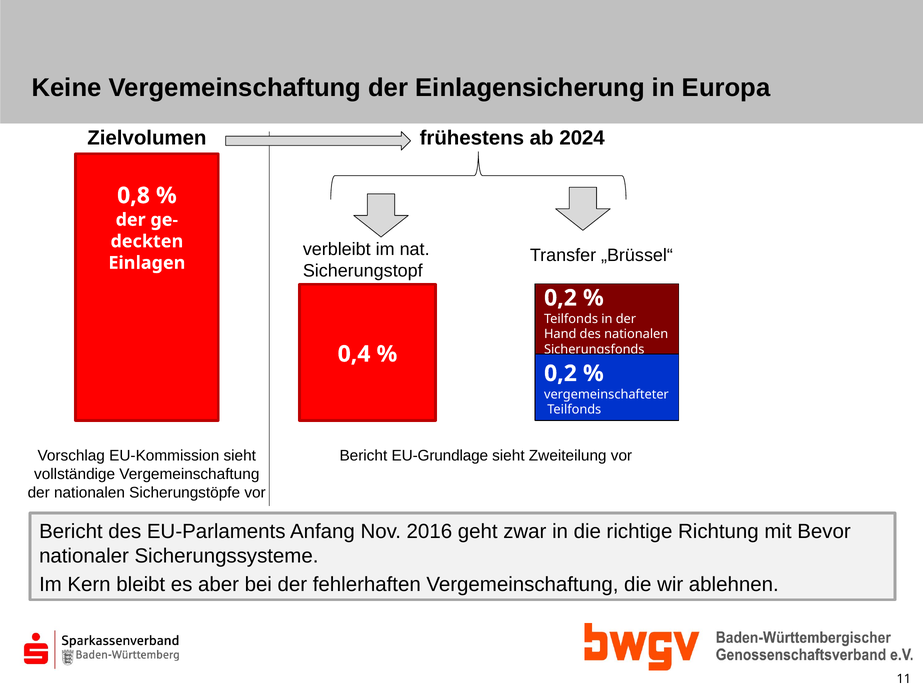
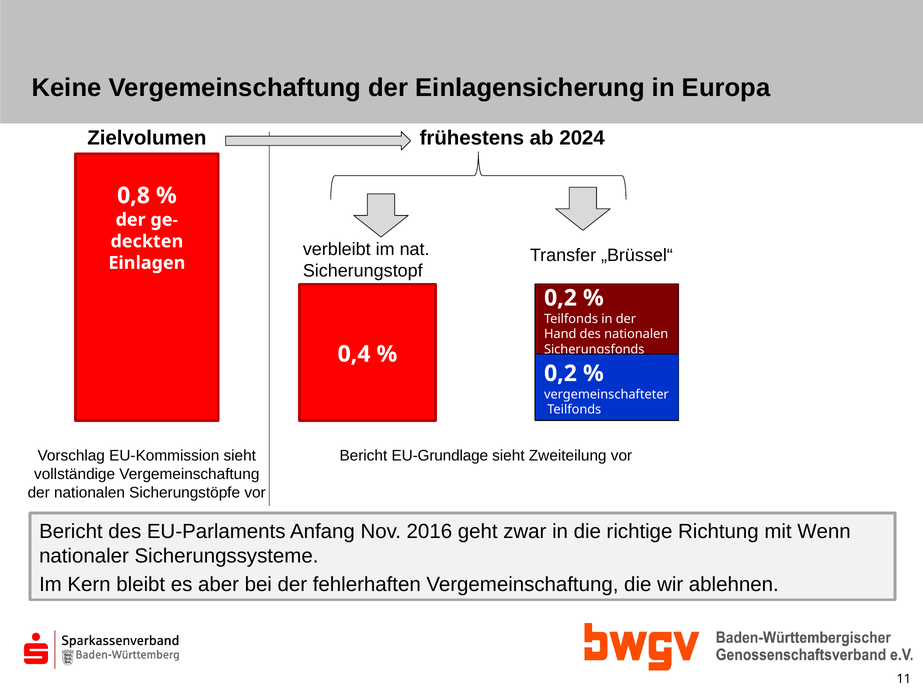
Bevor: Bevor -> Wenn (824, 532)
